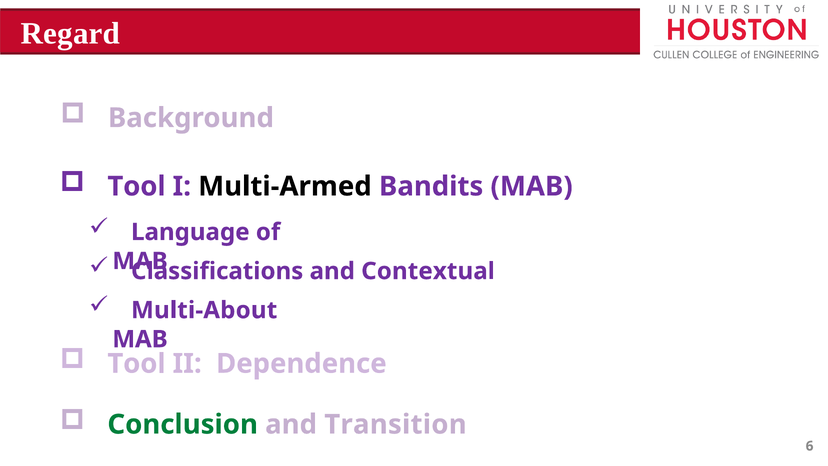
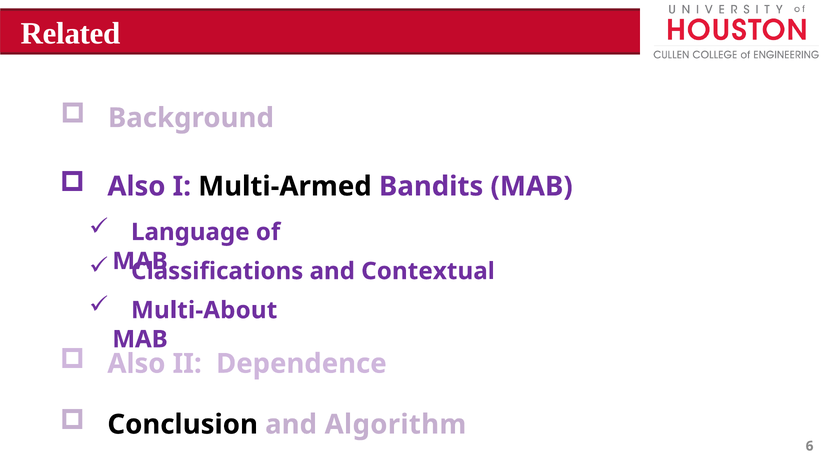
Regard: Regard -> Related (71, 34)
Tool: Tool -> Also (136, 186)
Tool: Tool -> Also (136, 363)
Conclusion colour: green -> black (183, 424)
Transition: Transition -> Algorithm (395, 424)
